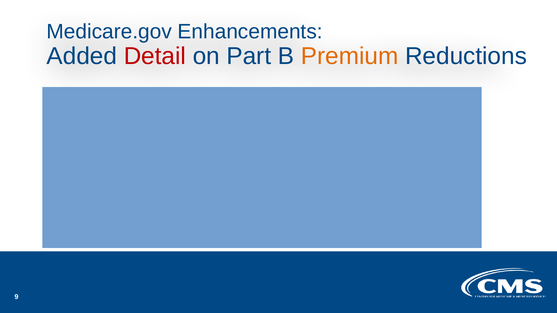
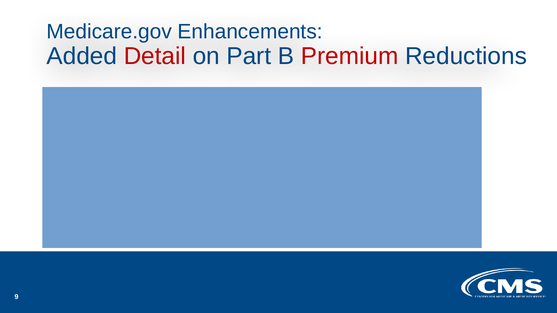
Premium colour: orange -> red (350, 56)
